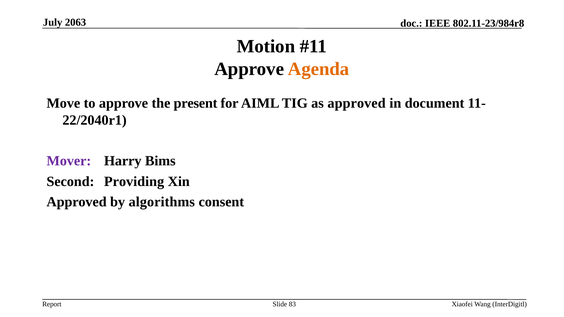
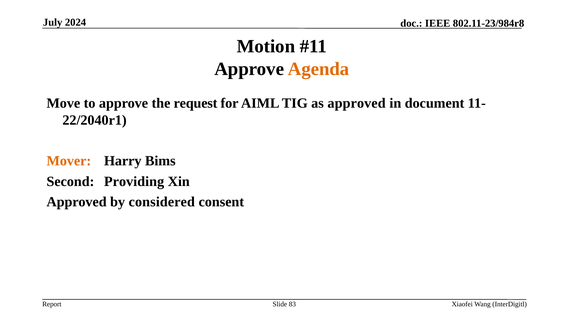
2063: 2063 -> 2024 (76, 22)
present: present -> request (196, 103)
Mover colour: purple -> orange (69, 161)
algorithms: algorithms -> considered (162, 202)
